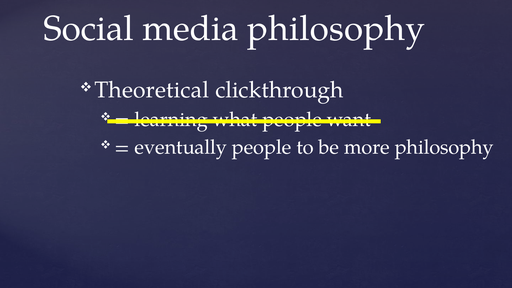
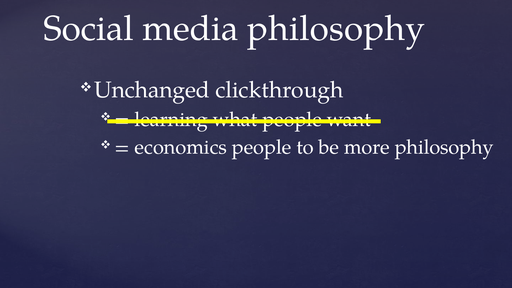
Theoretical: Theoretical -> Unchanged (152, 90)
eventually: eventually -> economics (181, 147)
